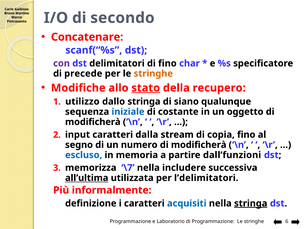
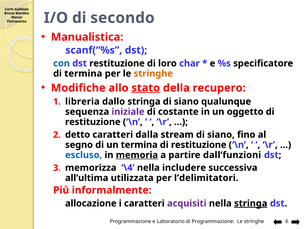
Concatenare: Concatenare -> Manualistica (87, 37)
con colour: purple -> blue (62, 64)
dst delimitatori: delimitatori -> restituzione (117, 64)
di fino: fino -> loro (167, 64)
di precede: precede -> termina (83, 74)
utilizzo: utilizzo -> libreria (82, 102)
iniziale colour: blue -> purple (128, 112)
modificherà: modificherà -> restituzione (93, 122)
input: input -> detto (78, 135)
stream di copia: copia -> siano (221, 135)
un numero: numero -> termina (139, 145)
modificherà: modificherà -> restituzione (199, 145)
memoria underline: none -> present (137, 155)
\7: \7 -> \4 (128, 168)
all’ultima underline: present -> none (87, 178)
definizione: definizione -> allocazione (91, 204)
acquisiti colour: blue -> purple (187, 204)
